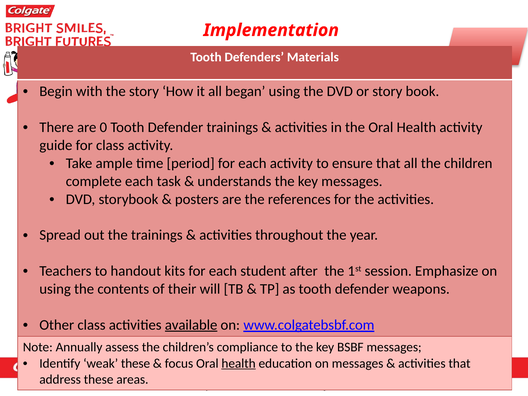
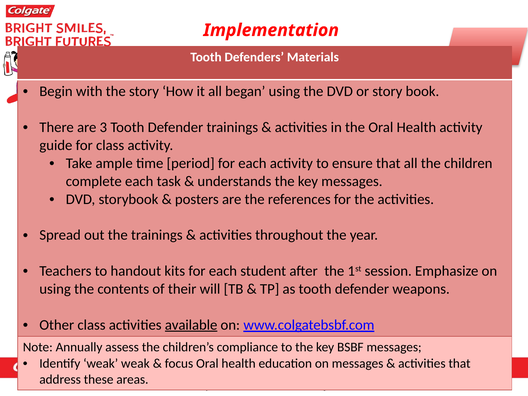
0: 0 -> 3 (103, 127)
weak these: these -> weak (135, 363)
health underline: present -> none (239, 363)
